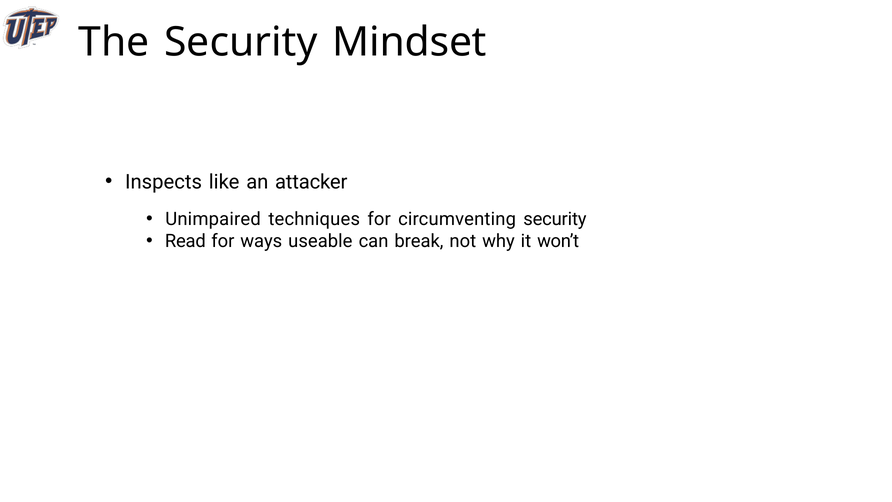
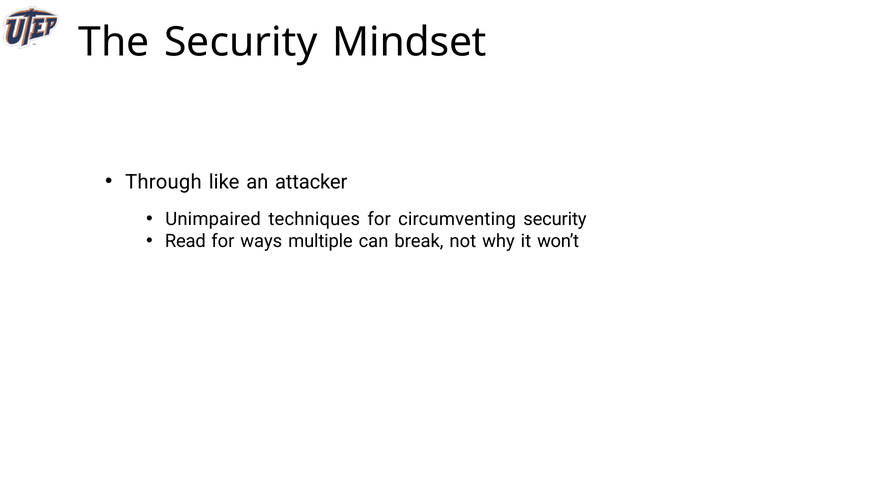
Inspects: Inspects -> Through (163, 182)
useable: useable -> multiple (320, 241)
